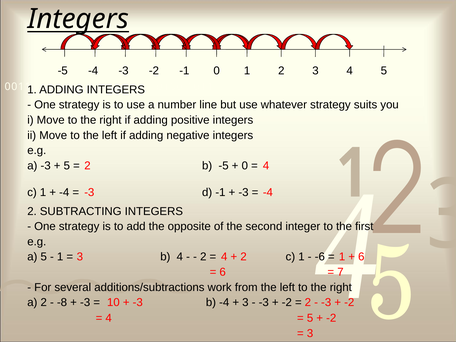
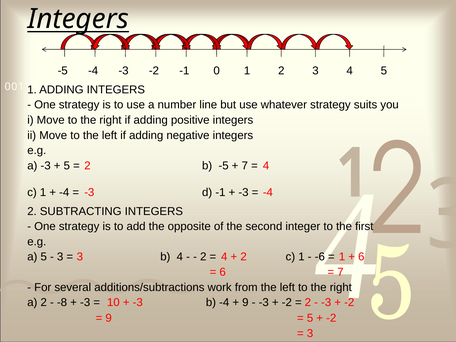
0: 0 -> 7 (245, 166)
1: 1 -> 3 (60, 257)
3: 3 -> 9 (245, 302)
4: 4 -> 9 (109, 318)
